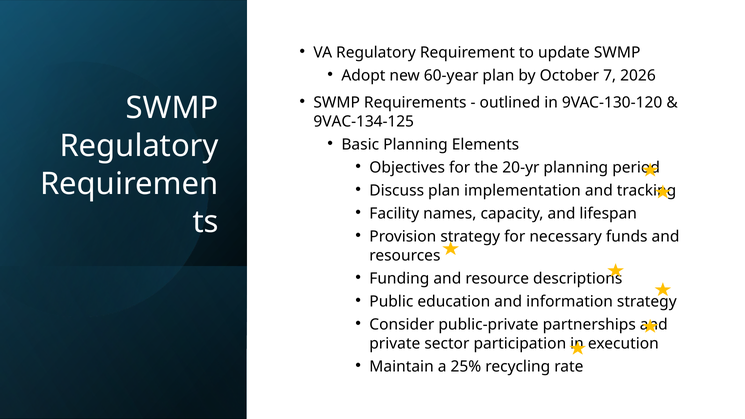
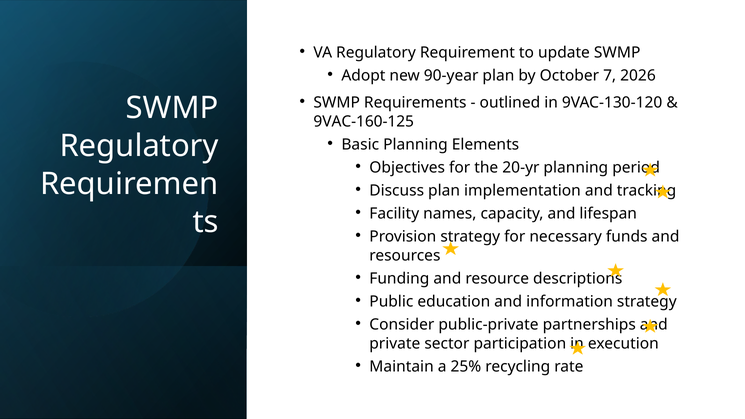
60-year: 60-year -> 90-year (451, 76)
9VAC-134-125: 9VAC-134-125 -> 9VAC-160-125 (364, 122)
